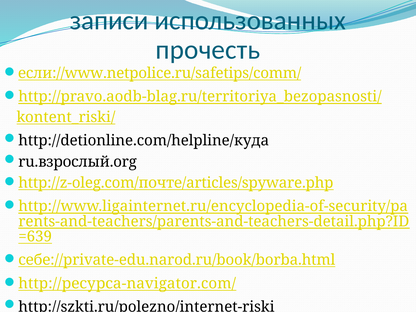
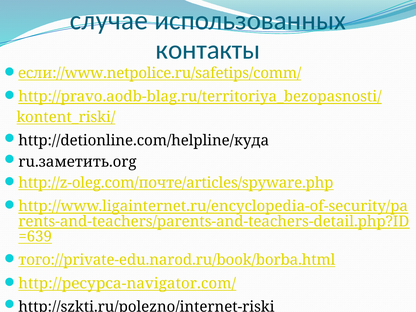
записи: записи -> случае (109, 21)
прочесть: прочесть -> контакты (208, 50)
ru.взрослый.org: ru.взрослый.org -> ru.заметить.org (77, 162)
себе://private-edu.narod.ru/book/borba.html: себе://private-edu.narod.ru/book/borba.html -> того://private-edu.narod.ru/book/borba.html (177, 260)
